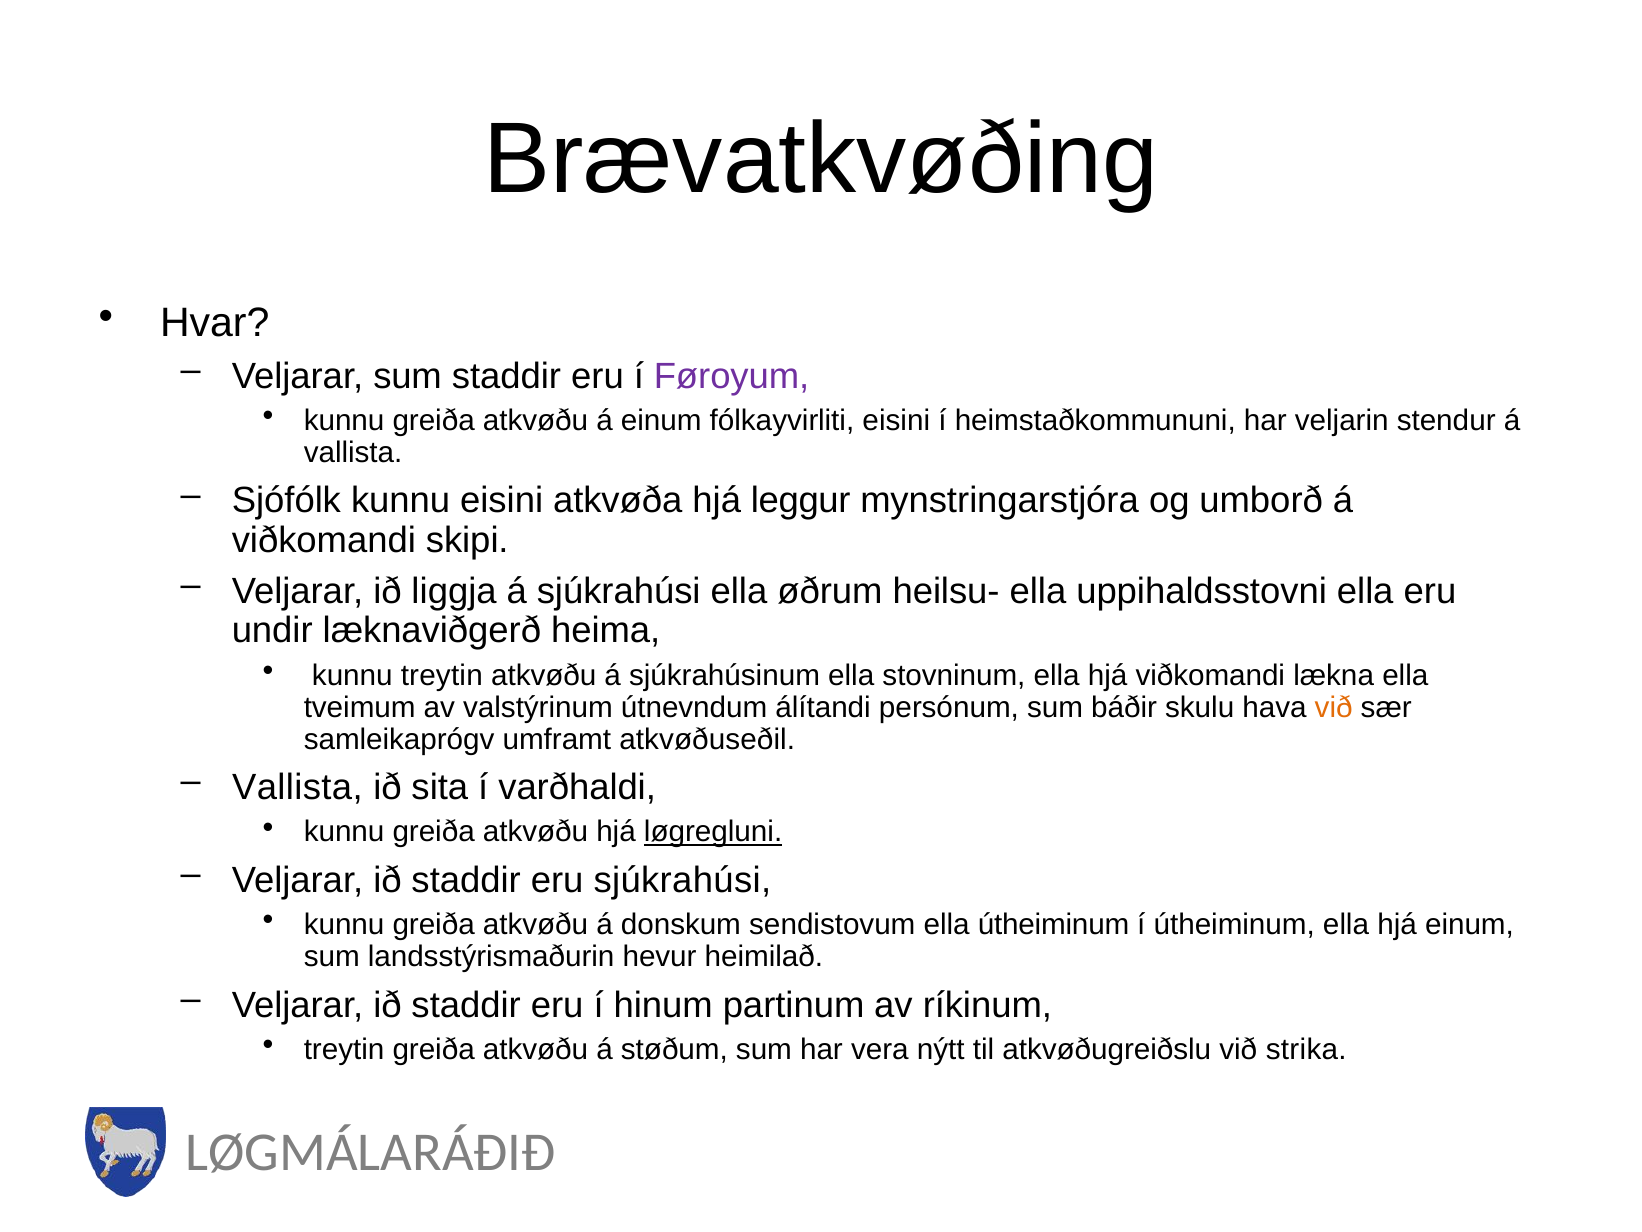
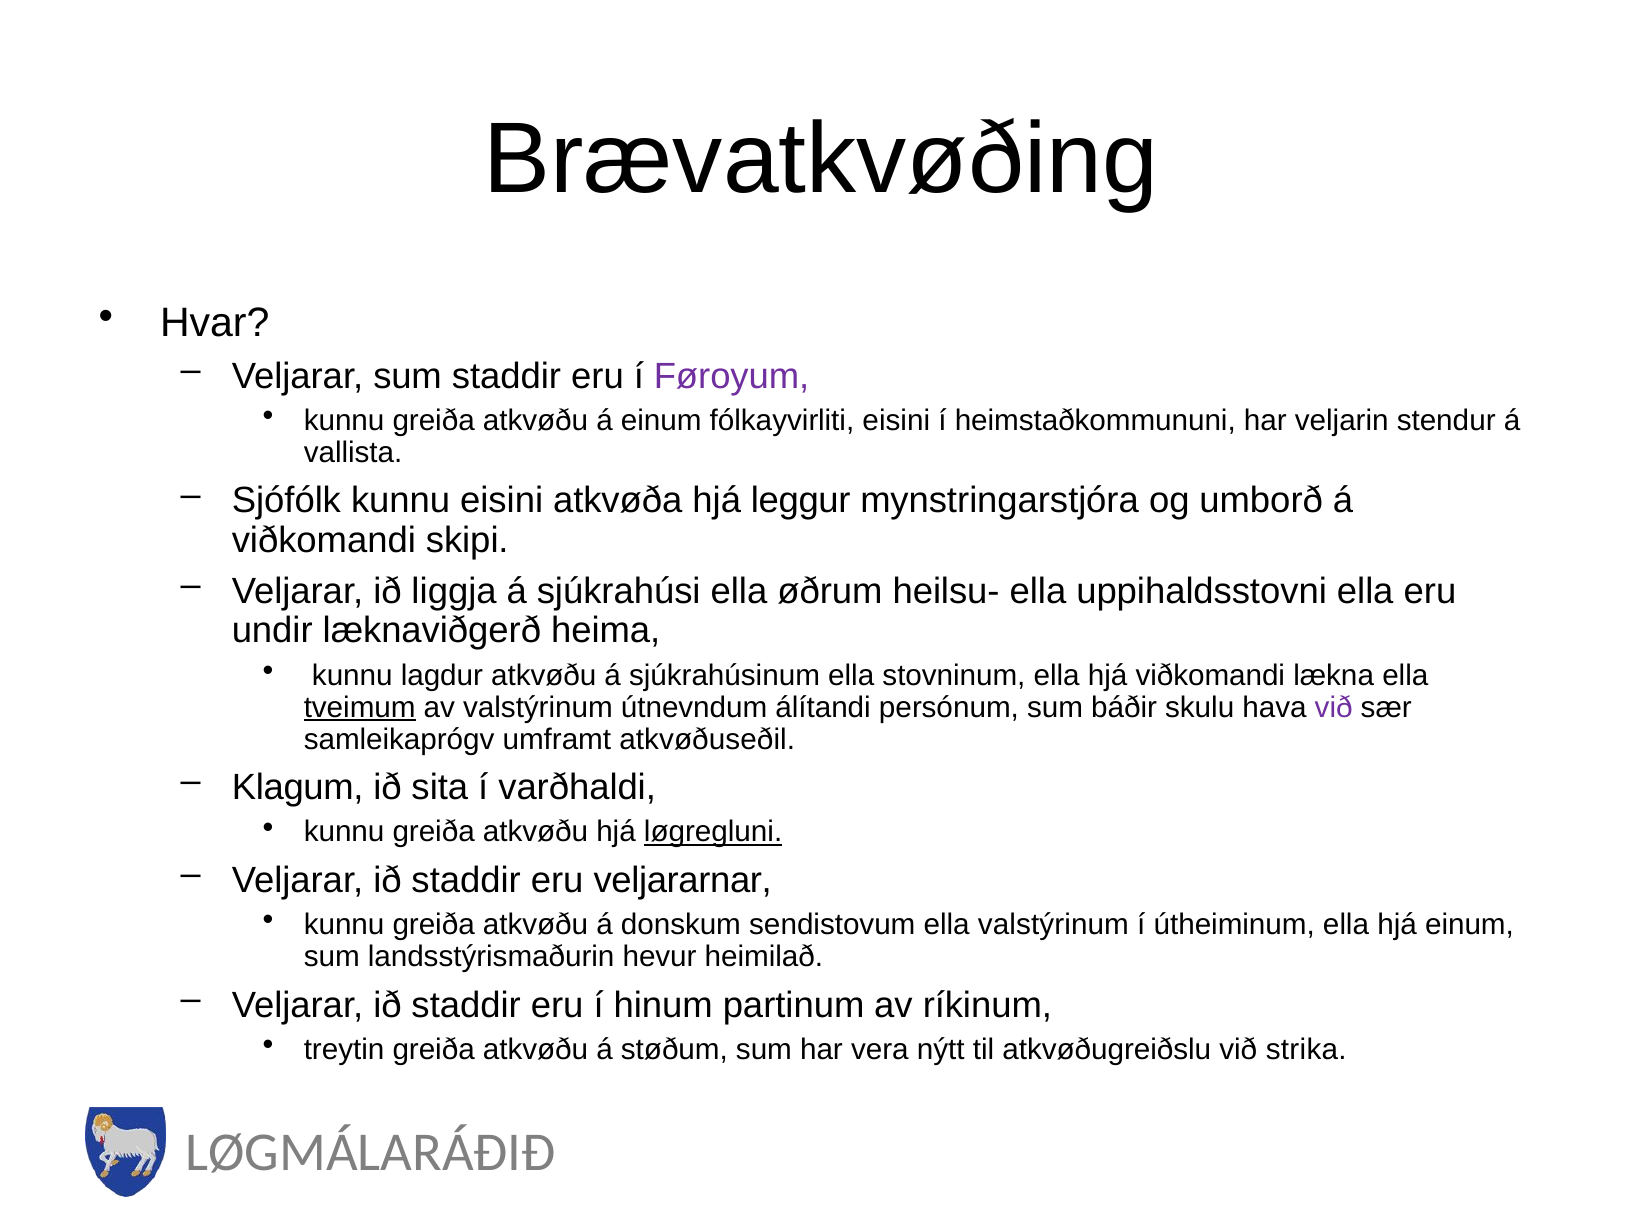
kunnu treytin: treytin -> lagdur (442, 675)
tveimum underline: none -> present (360, 707)
við colour: orange -> purple (1334, 707)
Vallista: Vallista -> Klagum (298, 787)
eru sjúkrahúsi: sjúkrahúsi -> veljararnar (683, 880)
ella útheiminum: útheiminum -> valstýrinum (1053, 925)
